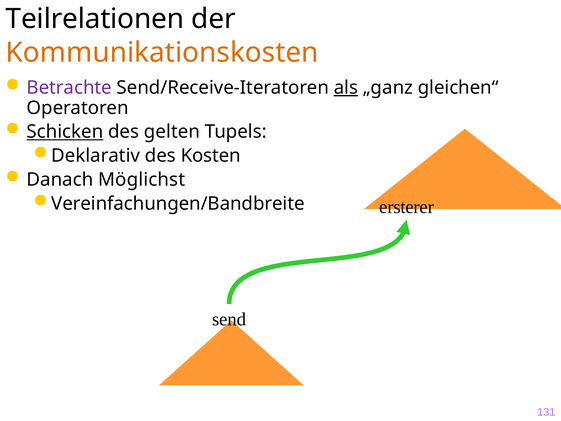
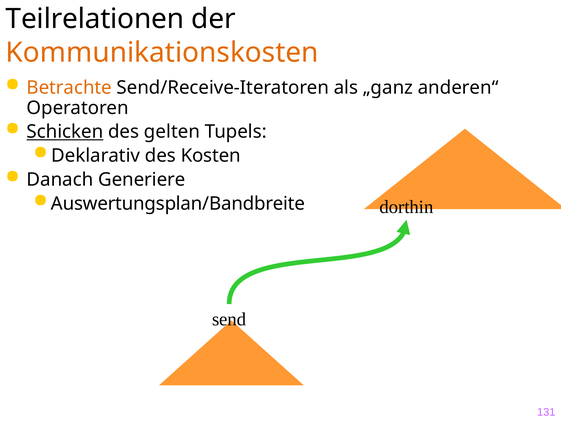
Betrachte colour: purple -> orange (69, 88)
als underline: present -> none (346, 88)
gleichen“: gleichen“ -> anderen“ (458, 88)
Möglichst: Möglichst -> Generiere (142, 180)
Vereinfachungen/Bandbreite: Vereinfachungen/Bandbreite -> Auswertungsplan/Bandbreite (178, 203)
ersterer: ersterer -> dorthin (407, 207)
